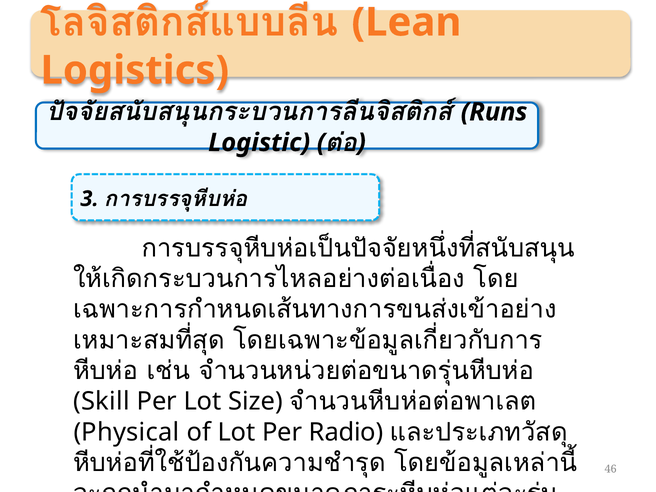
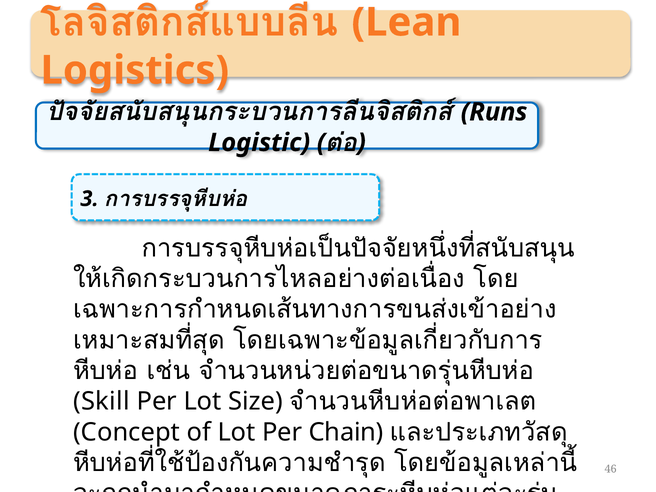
Physical: Physical -> Concept (127, 432)
Radio: Radio -> Chain (346, 432)
